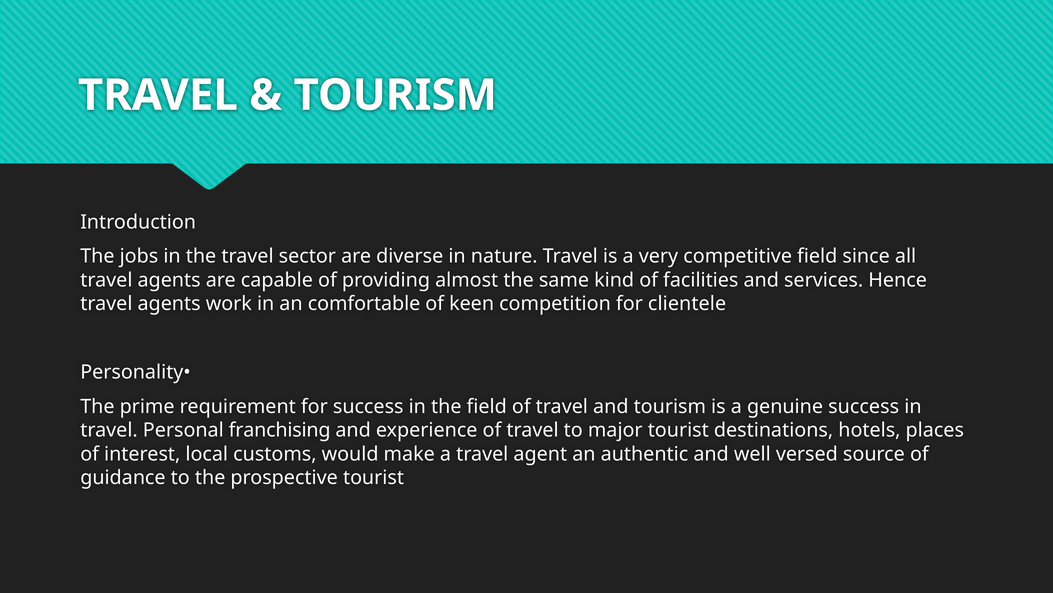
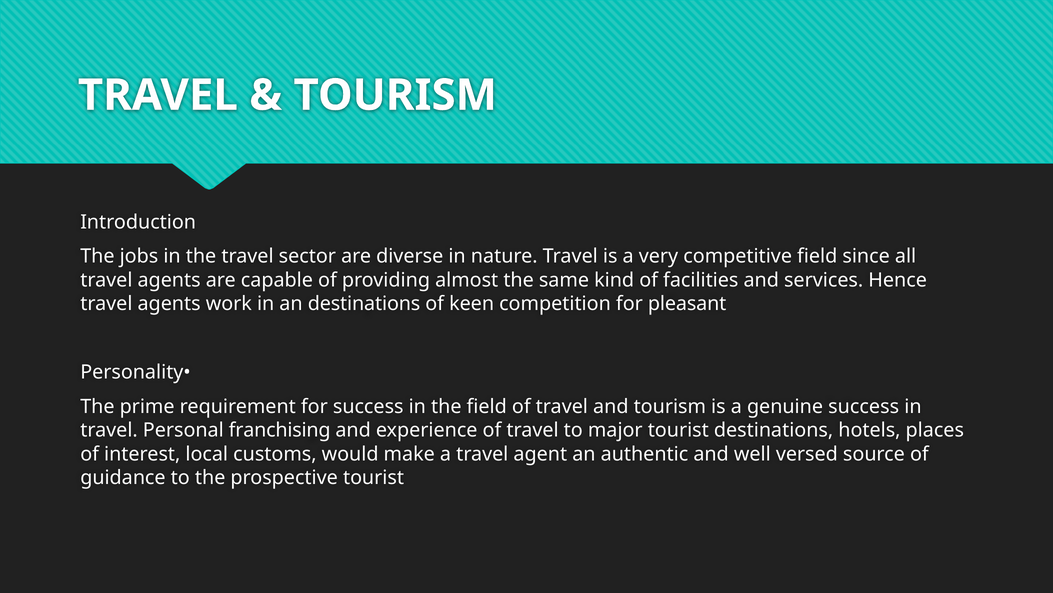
an comfortable: comfortable -> destinations (364, 303)
clientele: clientele -> pleasant (687, 303)
